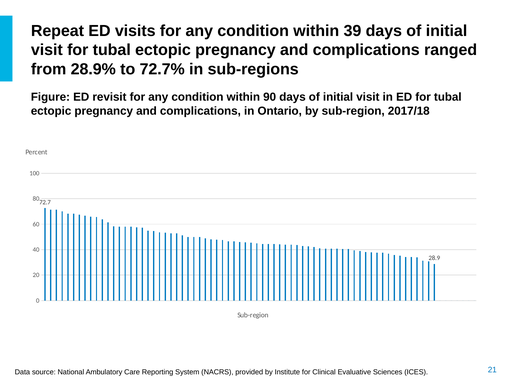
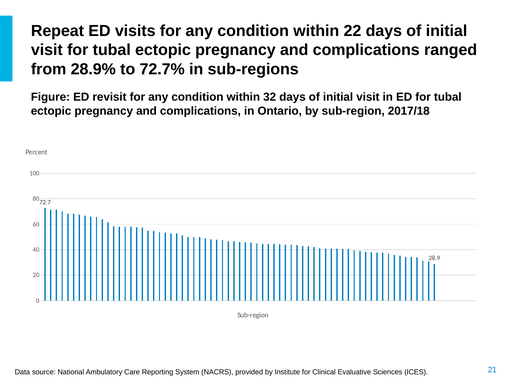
39: 39 -> 22 (352, 31)
90: 90 -> 32 (270, 97)
